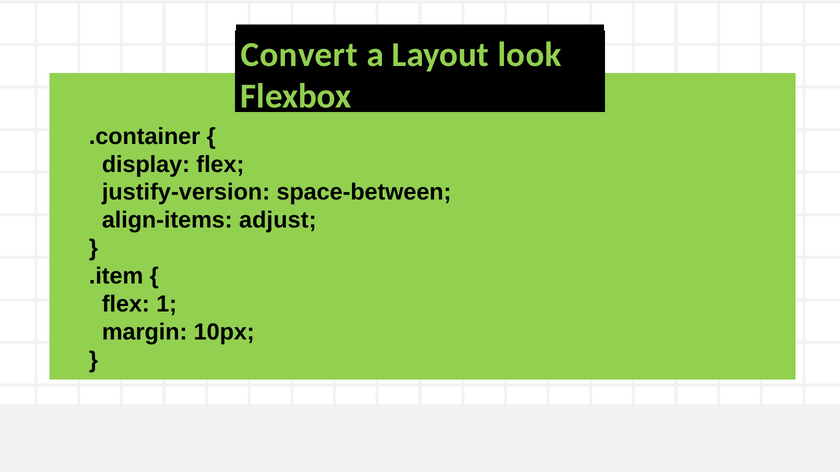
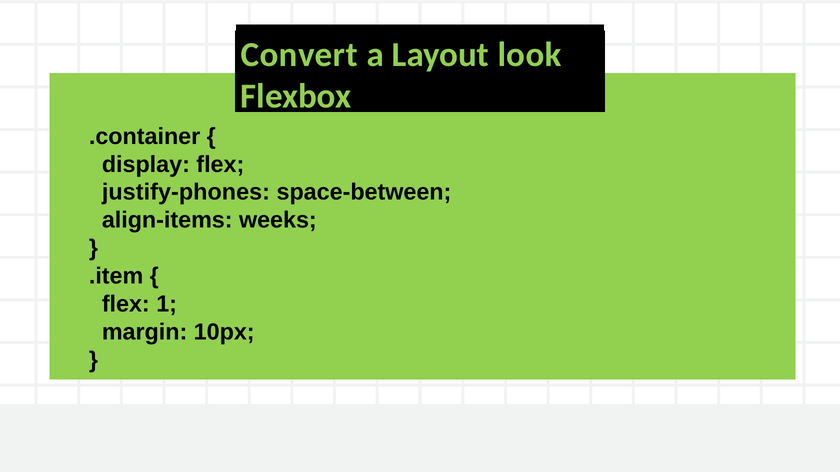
justify-version: justify-version -> justify-phones (186, 192)
adjust: adjust -> weeks (278, 220)
